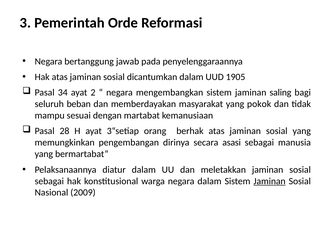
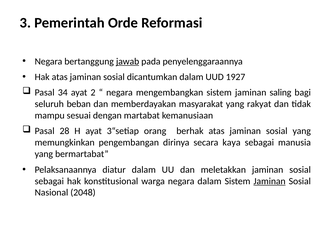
jawab underline: none -> present (128, 61)
1905: 1905 -> 1927 (236, 77)
pokok: pokok -> rakyat (259, 104)
asasi: asasi -> kaya (232, 143)
2009: 2009 -> 2048 (83, 193)
